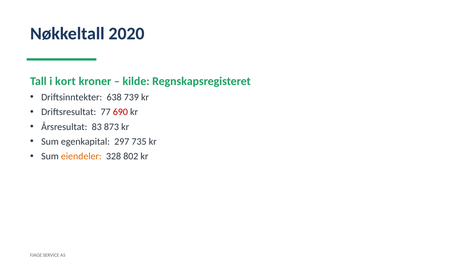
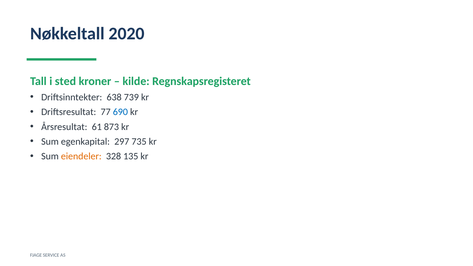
kort: kort -> sted (65, 81)
690 colour: red -> blue (120, 112)
83: 83 -> 61 (97, 127)
802: 802 -> 135 (131, 156)
